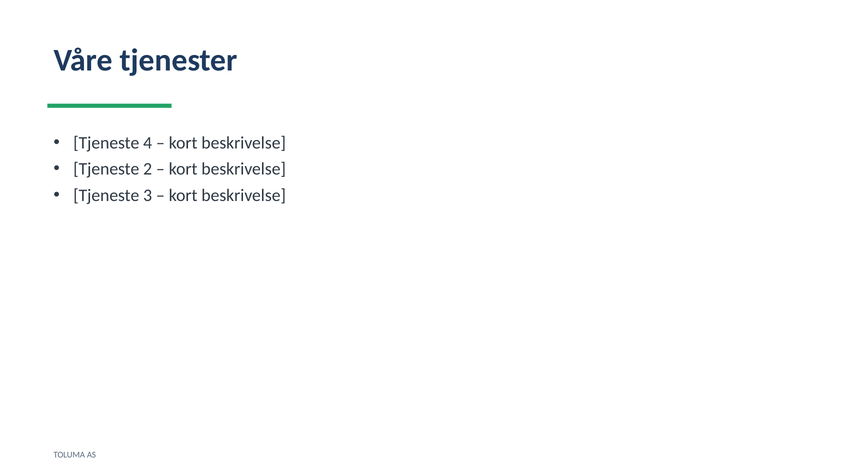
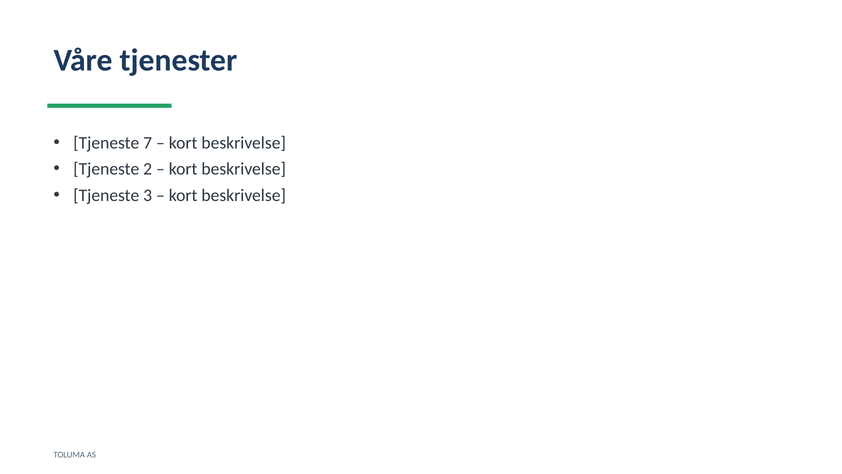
4: 4 -> 7 (148, 143)
